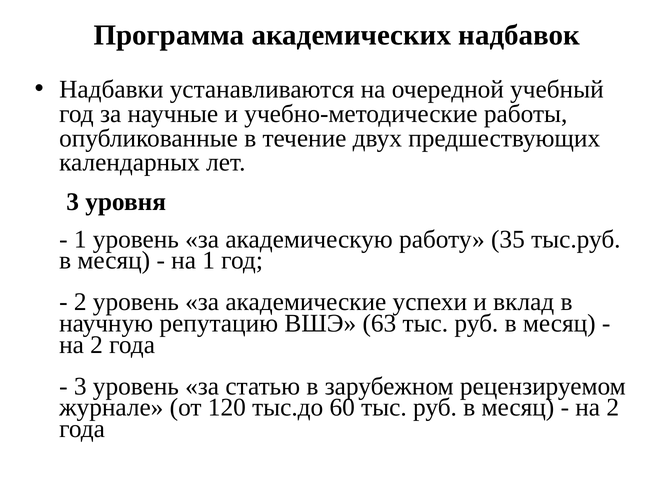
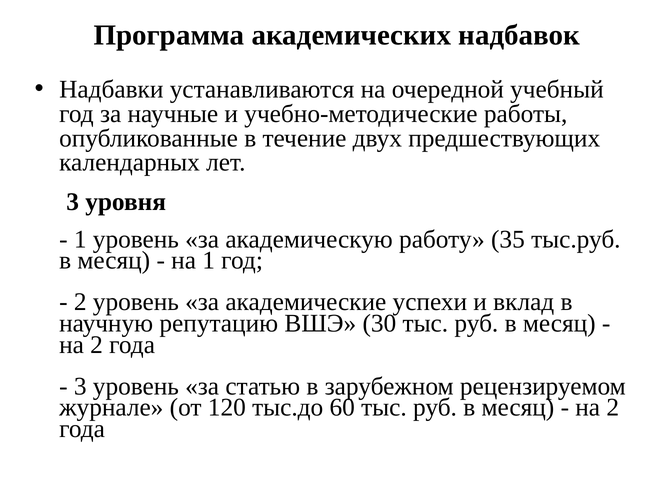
63: 63 -> 30 (379, 323)
